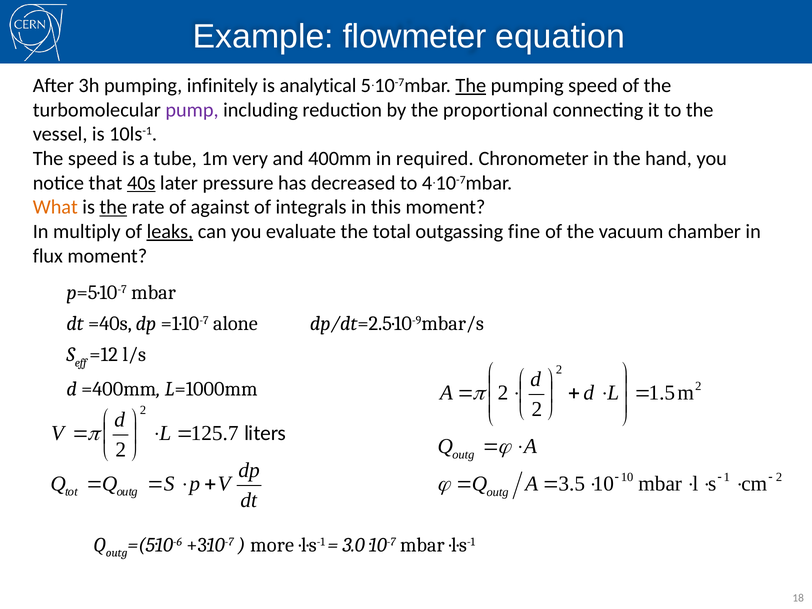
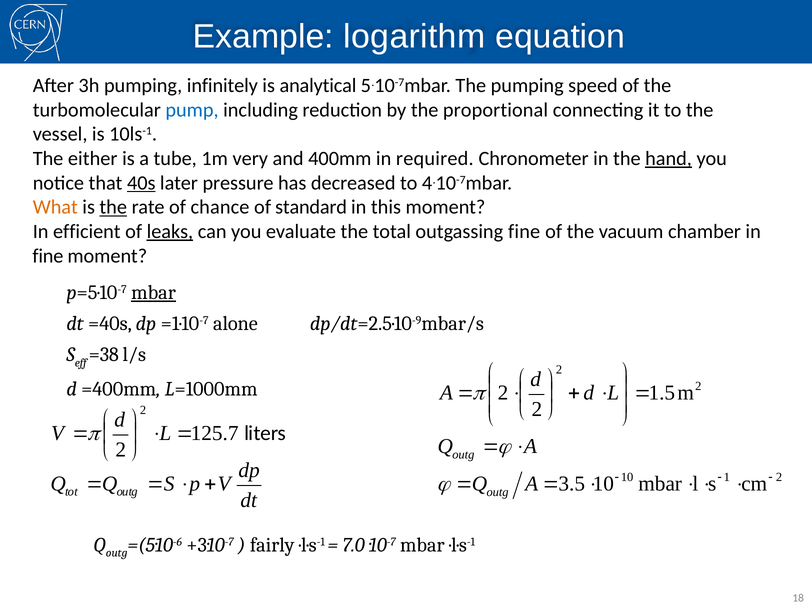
flowmeter: flowmeter -> logarithm (414, 37)
The underline: present -> none (471, 85)
pump colour: purple -> blue (192, 110)
The speed: speed -> either (93, 159)
hand underline: none -> present (669, 159)
against: against -> chance (220, 207)
integrals: integrals -> standard (311, 207)
multiply: multiply -> efficient (87, 232)
flux: flux -> fine (48, 256)
mbar underline: none -> present (154, 292)
=12: =12 -> =38 (104, 355)
more: more -> fairly (272, 545)
3.0: 3.0 -> 7.0 (354, 545)
